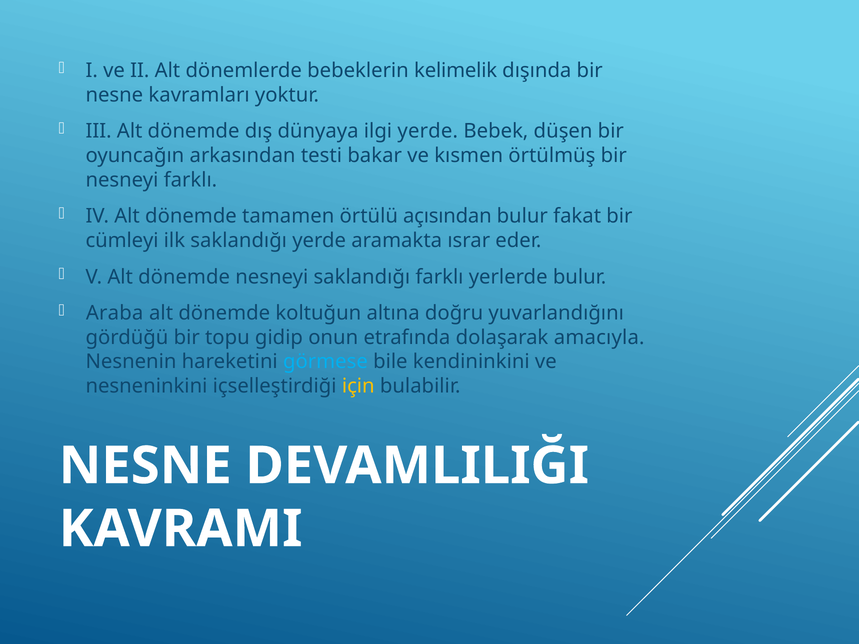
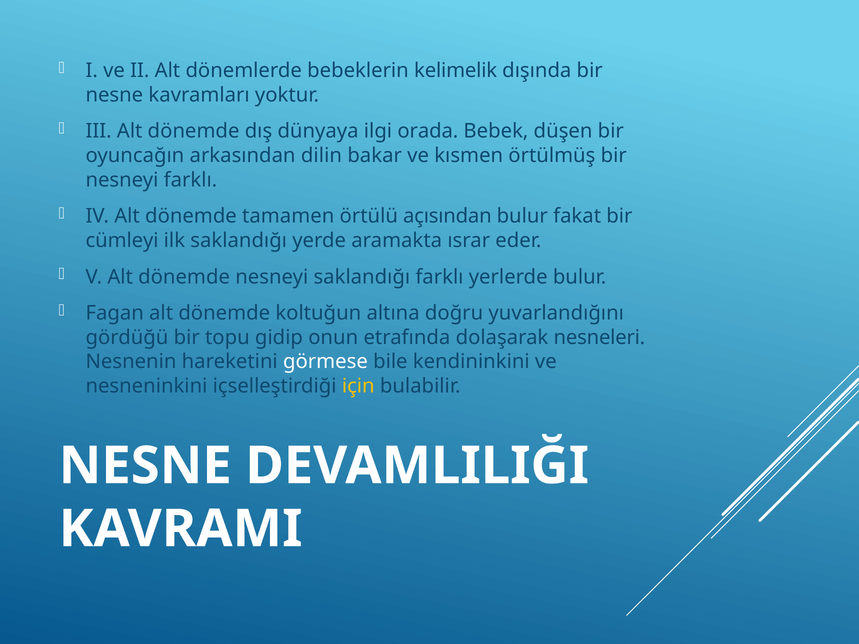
ilgi yerde: yerde -> orada (428, 131)
testi: testi -> dilin (321, 156)
Araba: Araba -> Fagan (115, 313)
amacıyla: amacıyla -> nesneleri (599, 338)
görmese colour: light blue -> white (325, 362)
